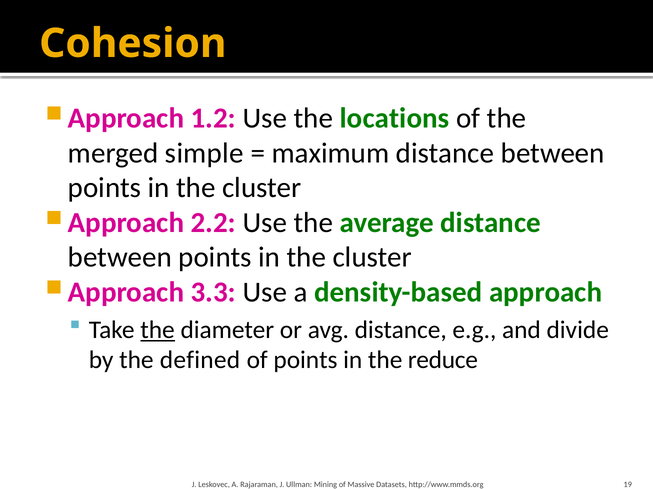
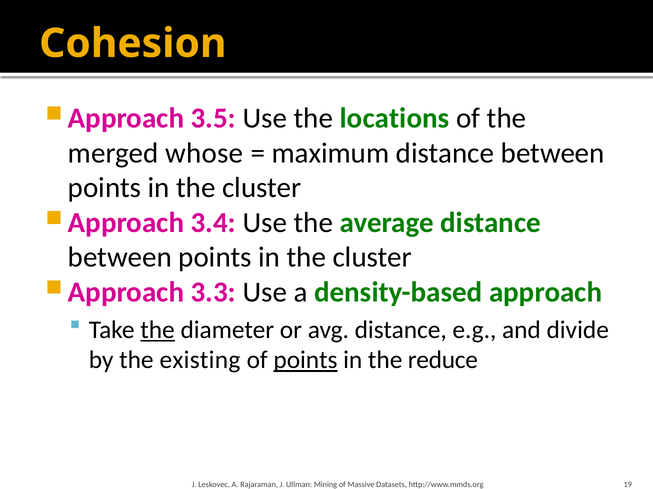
1.2: 1.2 -> 3.5 (213, 118)
simple: simple -> whose (204, 153)
2.2: 2.2 -> 3.4 (213, 223)
defined: defined -> existing (200, 361)
points underline: none -> present (305, 361)
